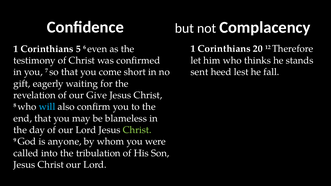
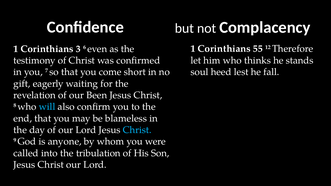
20: 20 -> 55 (258, 49)
5: 5 -> 3 (78, 49)
sent: sent -> soul (199, 72)
Give: Give -> Been (97, 95)
Christ colour: light green -> light blue (137, 130)
